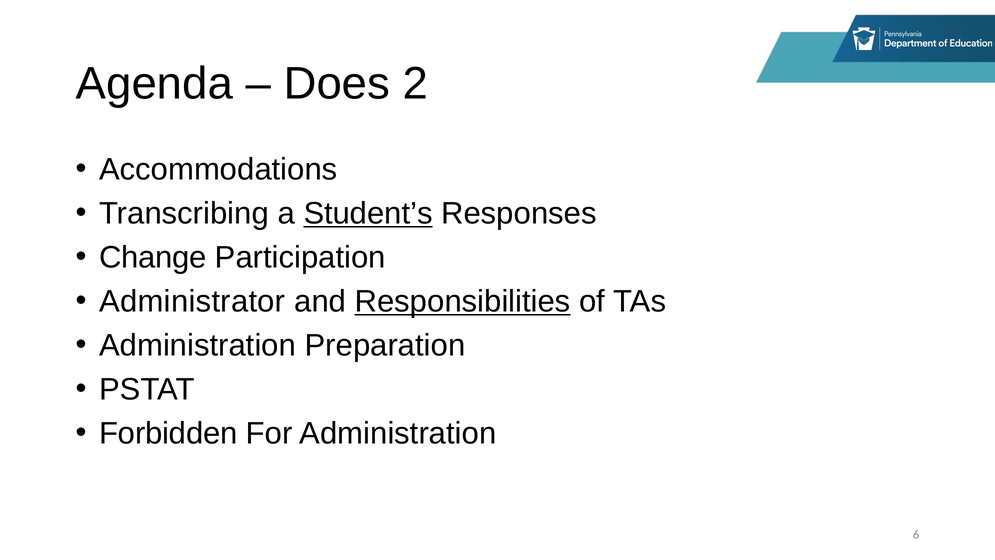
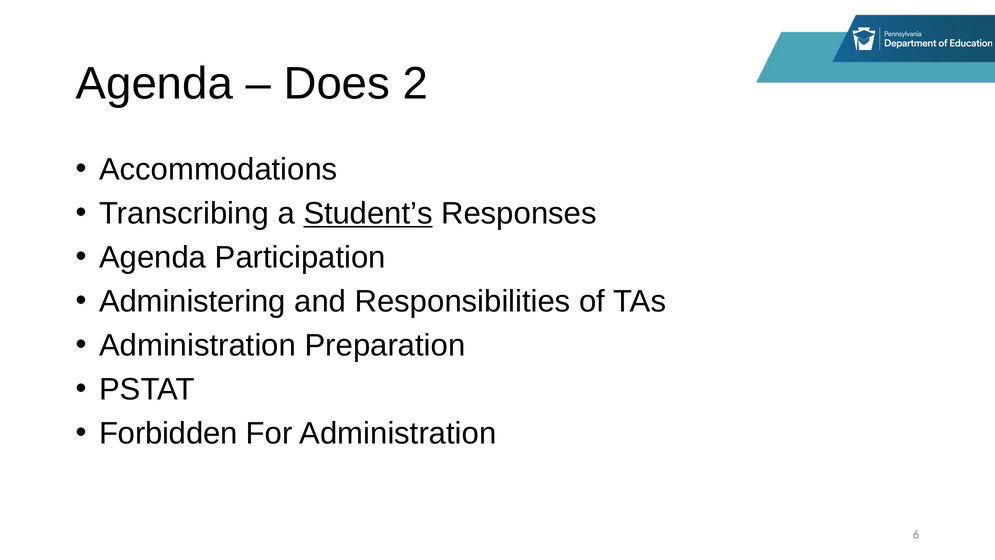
Change: Change -> Agenda (153, 257)
Administrator: Administrator -> Administering (192, 301)
Responsibilities underline: present -> none (463, 301)
